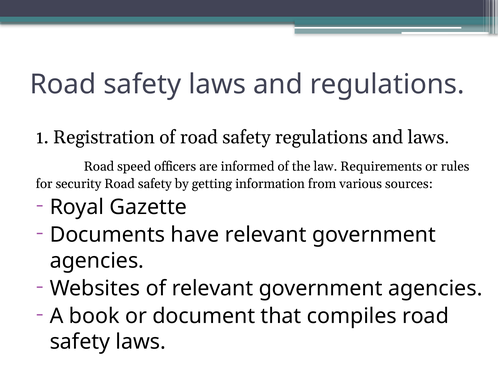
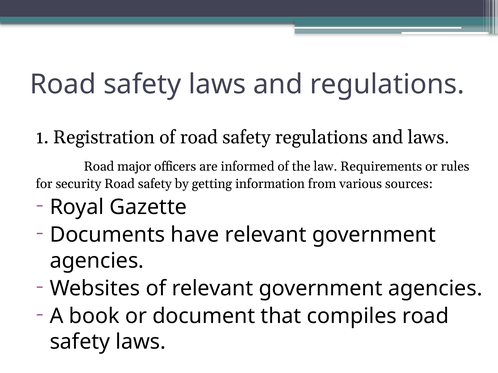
speed: speed -> major (134, 167)
